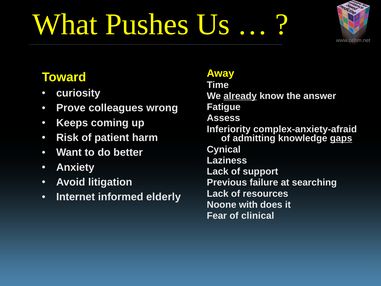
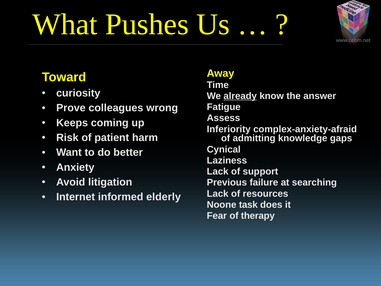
gaps underline: present -> none (341, 138)
with: with -> task (248, 205)
clinical: clinical -> therapy (258, 216)
